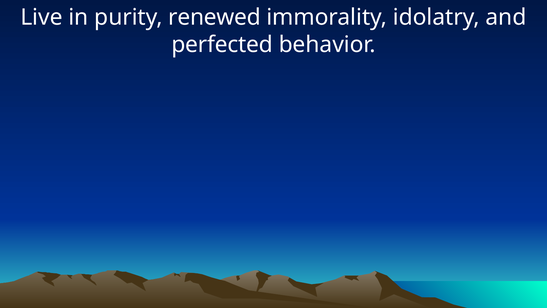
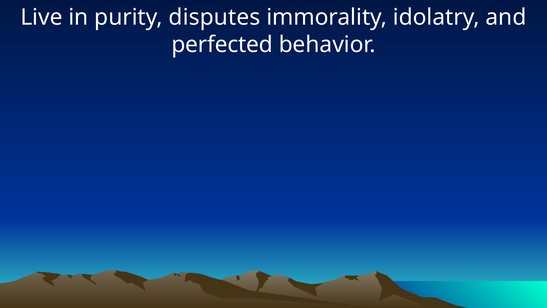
renewed: renewed -> disputes (214, 17)
